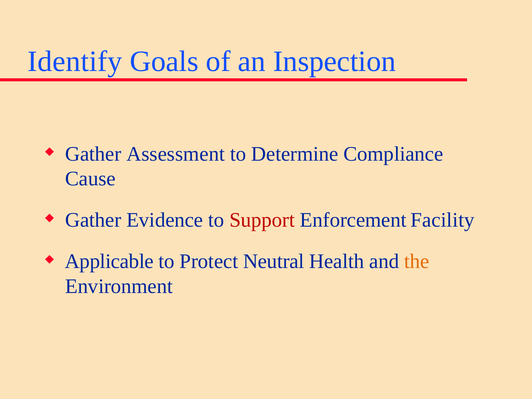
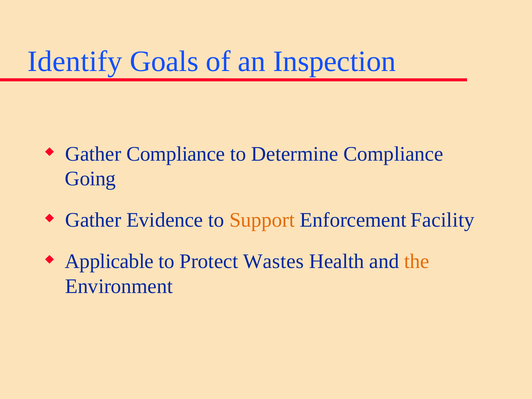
Gather Assessment: Assessment -> Compliance (176, 154)
Cause: Cause -> Going (90, 179)
Support colour: red -> orange (262, 220)
Neutral: Neutral -> Wastes (274, 261)
